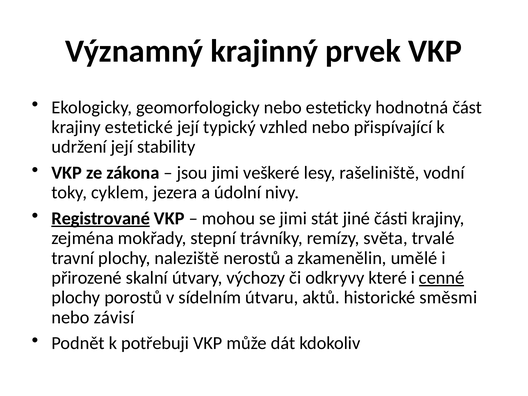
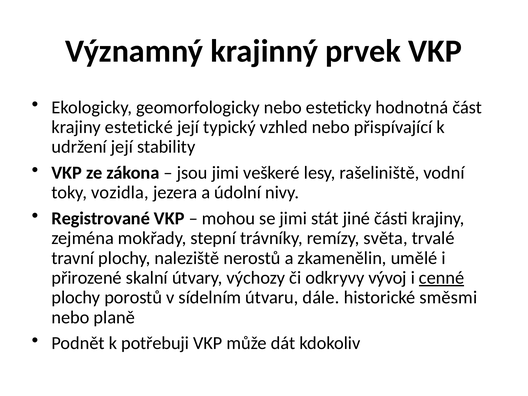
cyklem: cyklem -> vozidla (120, 193)
Registrované underline: present -> none (101, 218)
které: které -> vývoj (388, 278)
aktů: aktů -> dále (321, 298)
závisí: závisí -> planě (114, 317)
